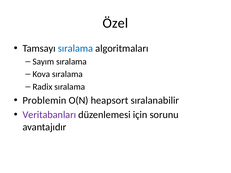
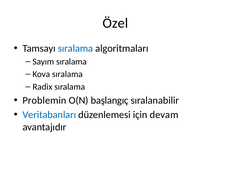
heapsort: heapsort -> başlangıç (110, 101)
Veritabanları colour: purple -> blue (49, 115)
sorunu: sorunu -> devam (164, 115)
